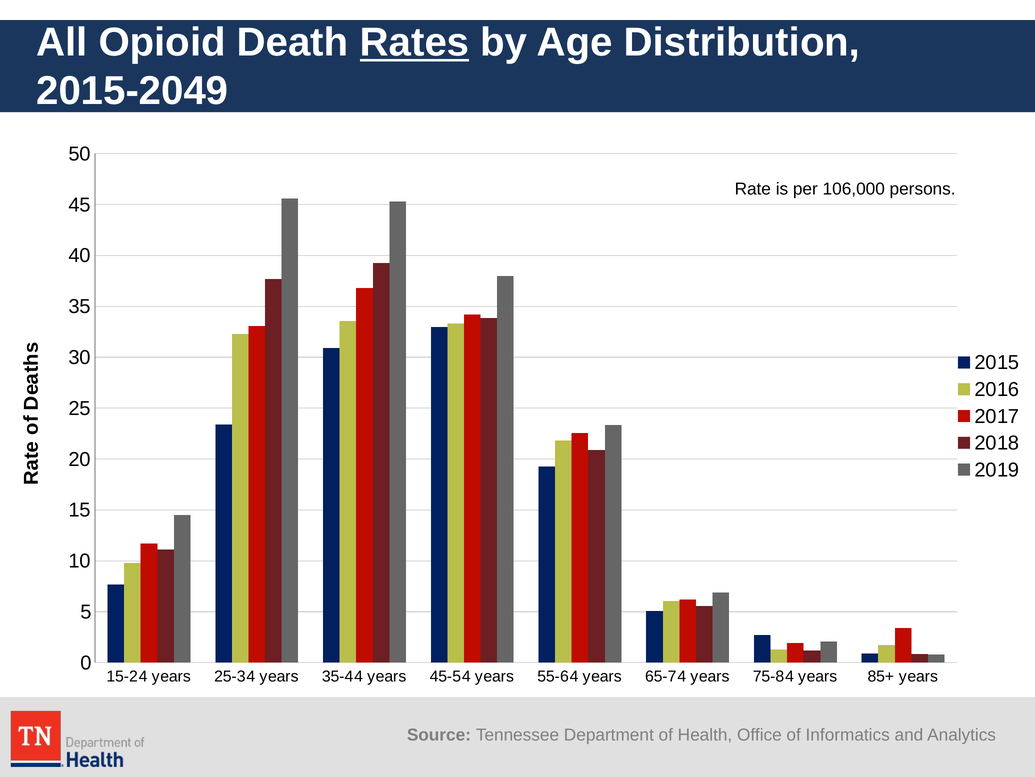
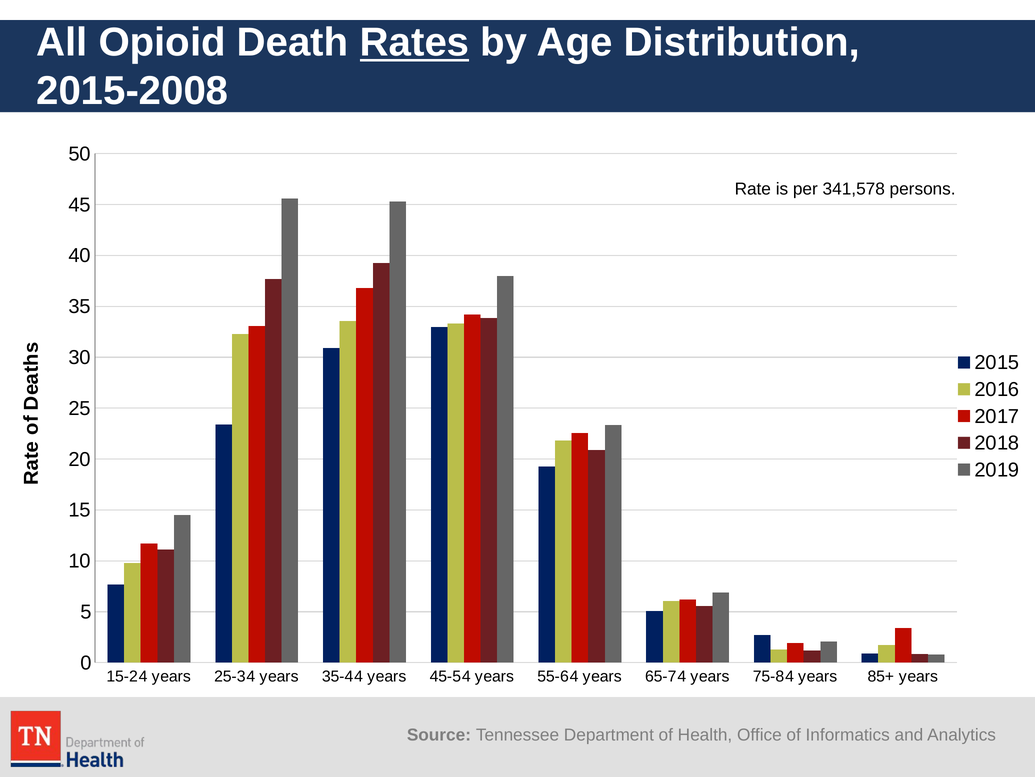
2015-2049: 2015-2049 -> 2015-2008 (132, 91)
106,000: 106,000 -> 341,578 (854, 189)
